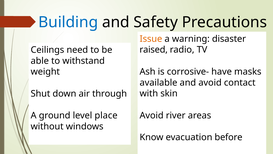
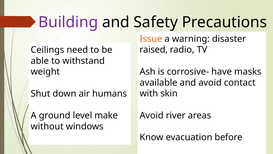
Building colour: blue -> purple (68, 22)
through: through -> humans (110, 93)
place: place -> make (106, 115)
